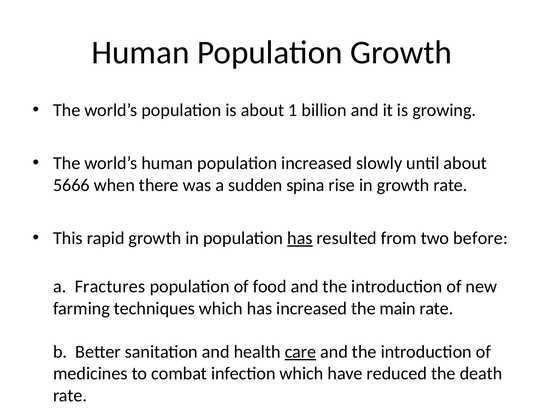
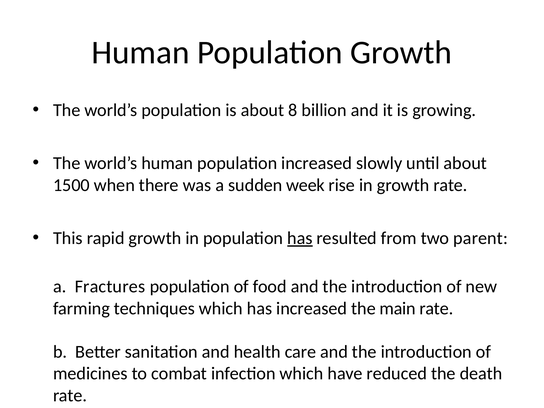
1: 1 -> 8 (293, 110)
5666: 5666 -> 1500 (71, 185)
spina: spina -> week (305, 185)
before: before -> parent (481, 238)
care underline: present -> none (300, 352)
